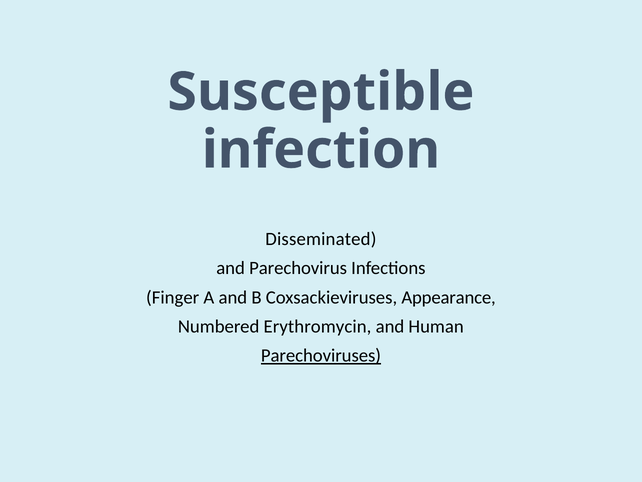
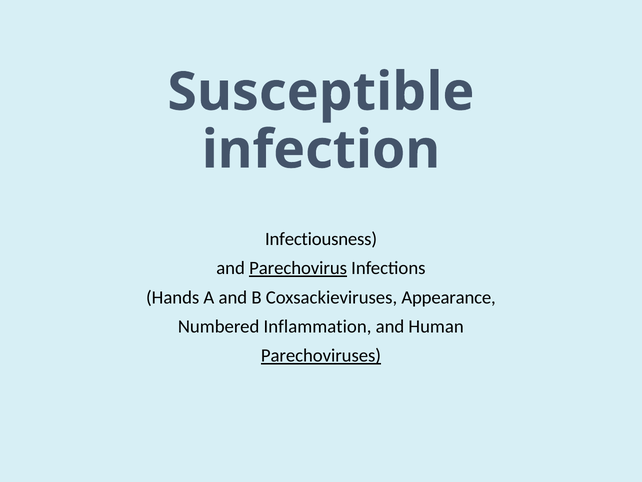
Disseminated: Disseminated -> Infectiousness (321, 239)
Parechovirus underline: none -> present (298, 268)
Finger: Finger -> Hands (173, 297)
Erythromycin: Erythromycin -> Inflammation (318, 326)
